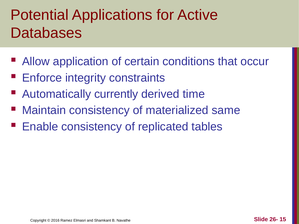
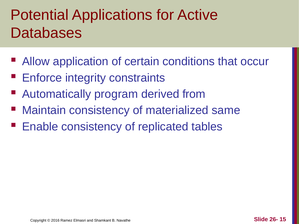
currently: currently -> program (116, 94)
time: time -> from (194, 94)
